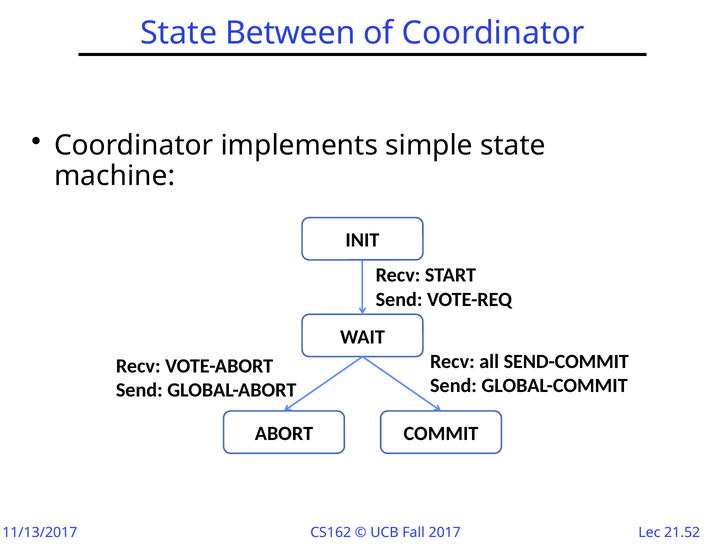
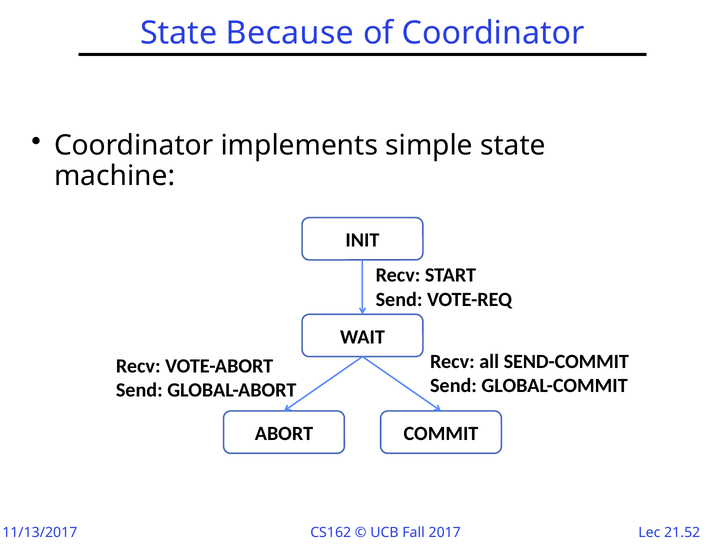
Between: Between -> Because (290, 33)
